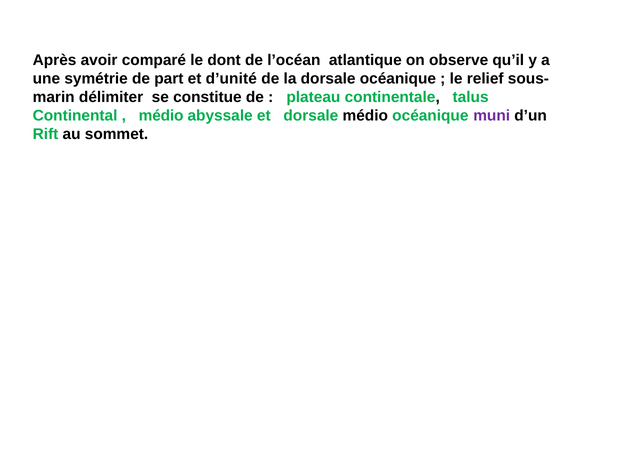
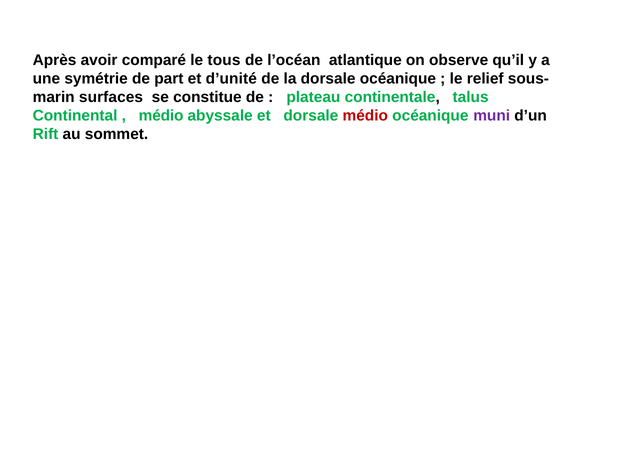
dont: dont -> tous (224, 60)
délimiter: délimiter -> surfaces (111, 97)
médio colour: black -> red (365, 116)
